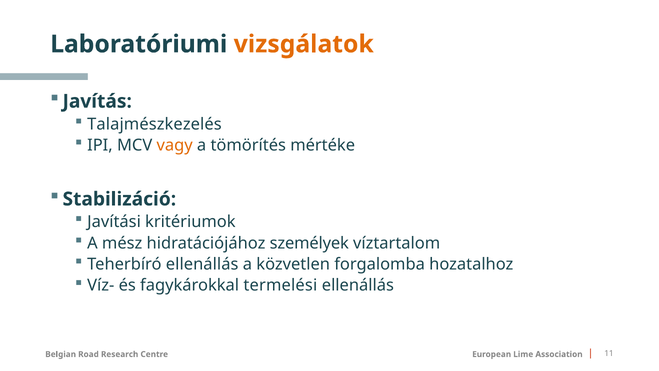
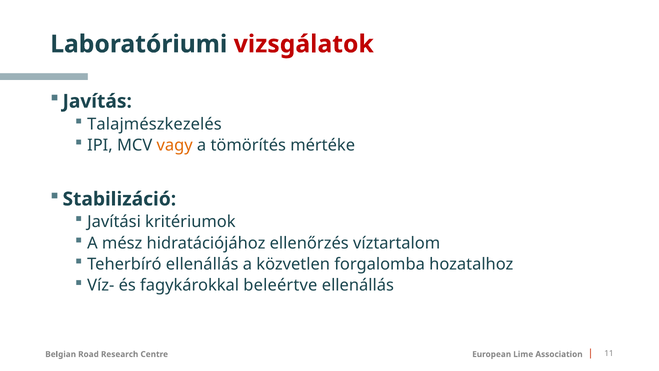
vizsgálatok colour: orange -> red (304, 44)
személyek: személyek -> ellenőrzés (309, 243)
termelési: termelési -> beleértve (280, 285)
